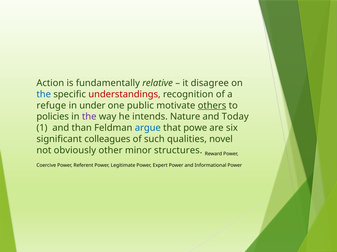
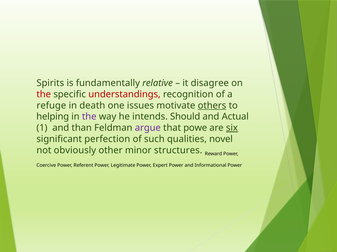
Action: Action -> Spirits (50, 83)
the colour: blue -> red (44, 95)
under: under -> death (92, 106)
public: public -> issues (140, 106)
policies: policies -> helping (53, 117)
Nature: Nature -> Should (185, 117)
Today: Today -> Actual (235, 117)
argue colour: blue -> purple (148, 128)
six underline: none -> present (232, 128)
colleagues: colleagues -> perfection (107, 139)
